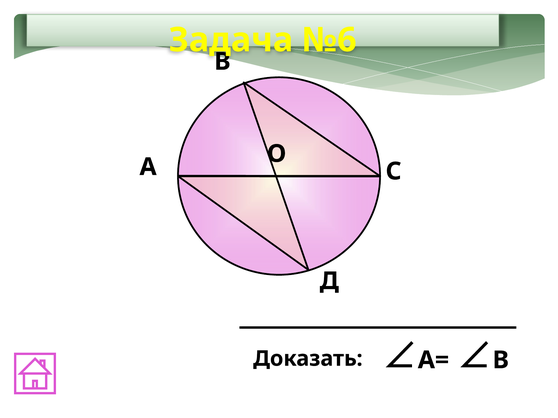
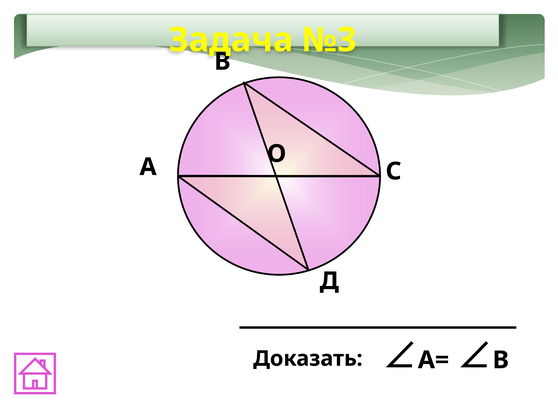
№6: №6 -> №3 (329, 40)
